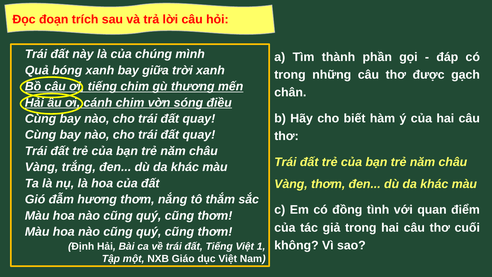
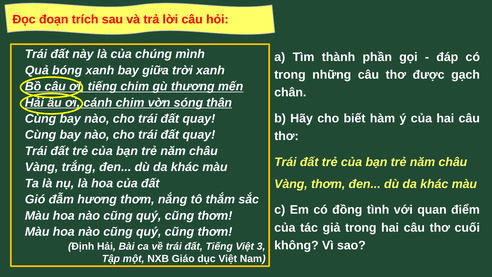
điều: điều -> thân (219, 103)
1: 1 -> 3 (261, 246)
